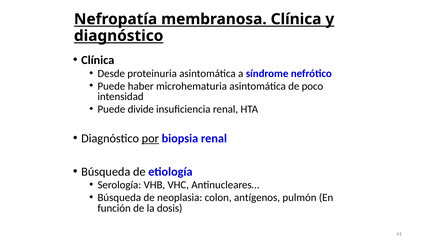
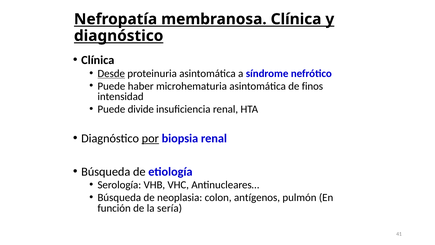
Desde underline: none -> present (111, 73)
poco: poco -> finos (312, 86)
dosis: dosis -> sería (170, 208)
